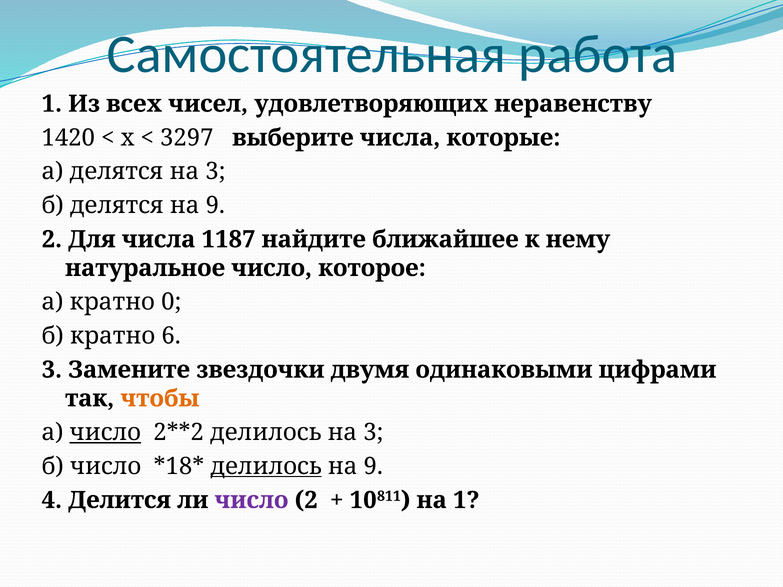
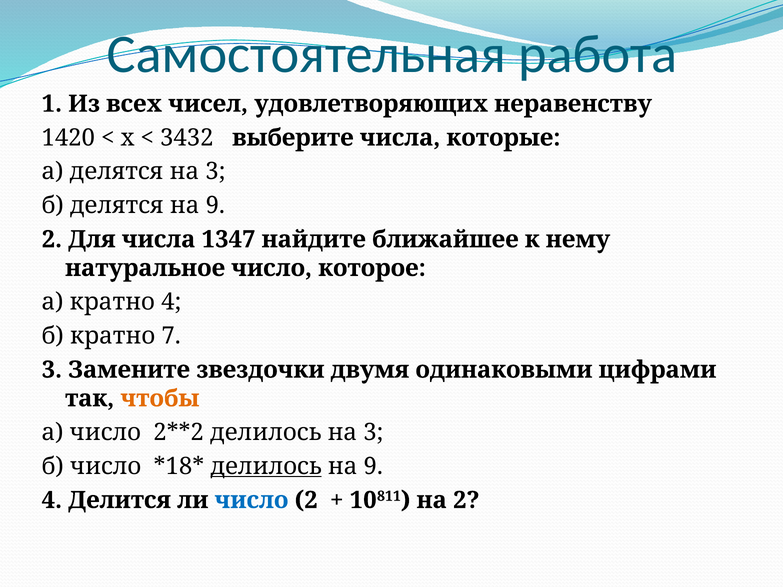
3297: 3297 -> 3432 (187, 138)
1187: 1187 -> 1347 (229, 239)
кратно 0: 0 -> 4 (171, 302)
6: 6 -> 7 (171, 336)
число underline: present -> none (105, 433)
число colour: purple -> blue (251, 500)
на 1: 1 -> 2 (466, 500)
